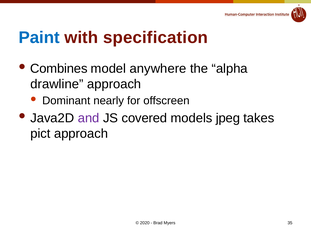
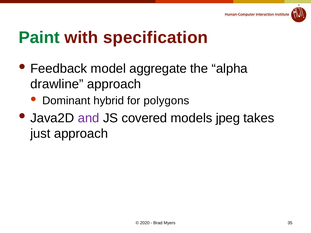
Paint colour: blue -> green (39, 38)
Combines: Combines -> Feedback (59, 69)
anywhere: anywhere -> aggregate (158, 69)
nearly: nearly -> hybrid (109, 101)
offscreen: offscreen -> polygons (166, 101)
pict: pict -> just (40, 134)
